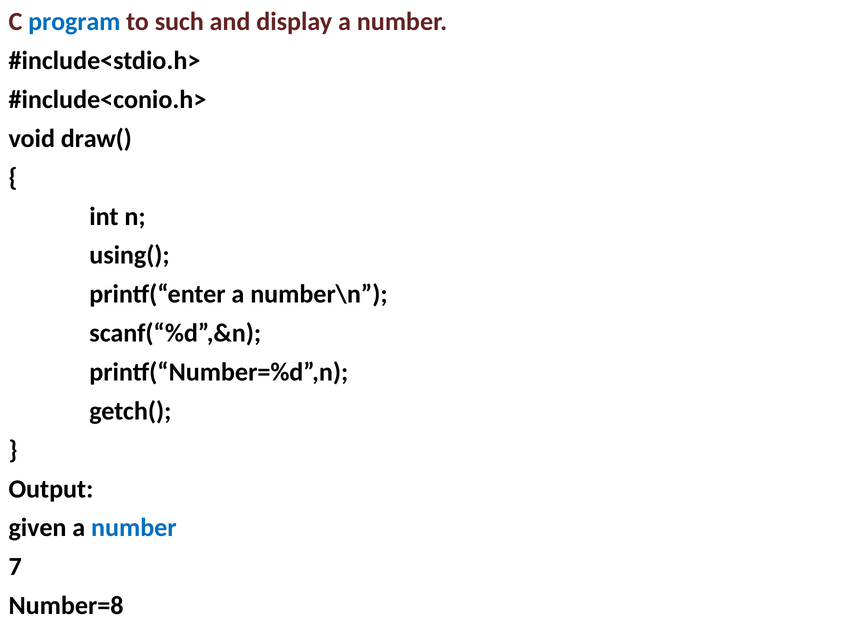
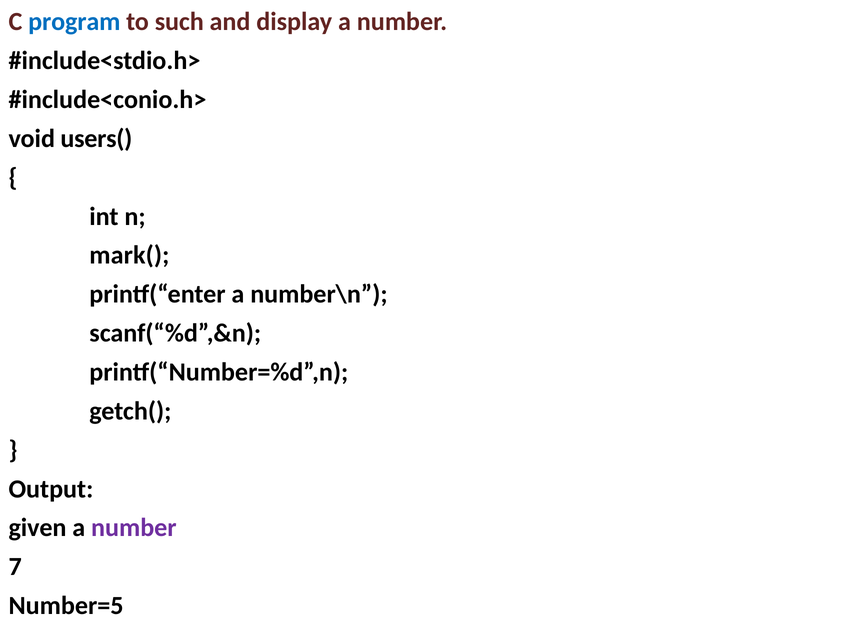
draw(: draw( -> users( (96, 139)
using(: using( -> mark( (129, 255)
number colour: blue -> purple (134, 528)
Number=8: Number=8 -> Number=5 (66, 606)
